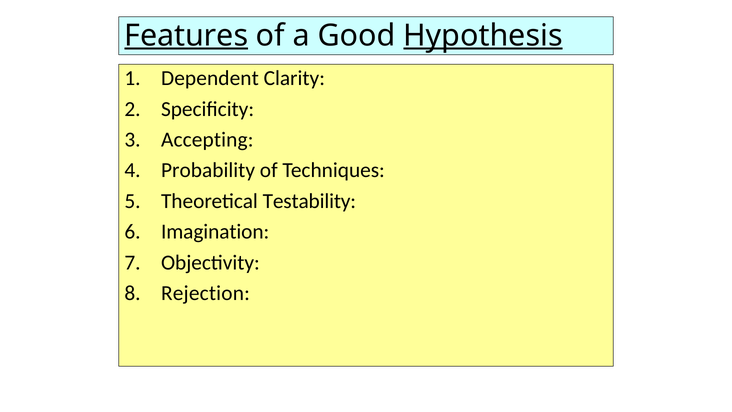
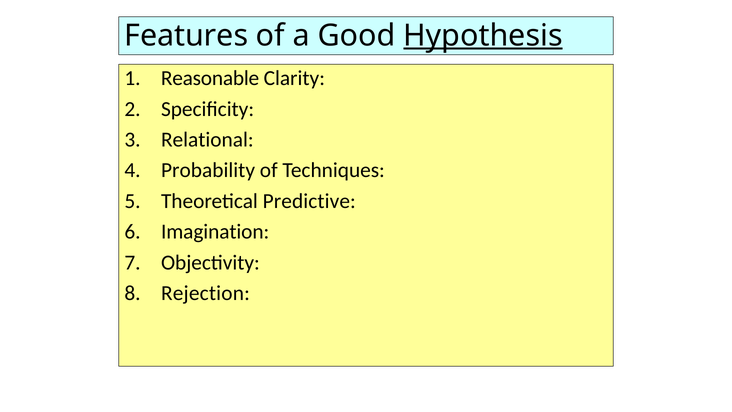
Features underline: present -> none (186, 35)
Dependent: Dependent -> Reasonable (210, 78)
Accepting: Accepting -> Relational (207, 140)
Testability: Testability -> Predictive (309, 201)
